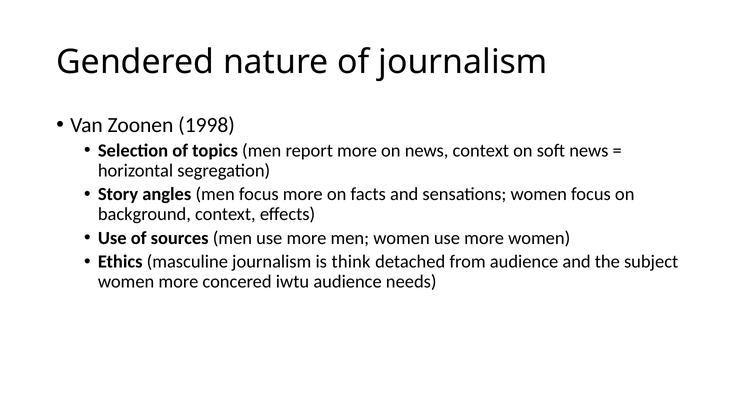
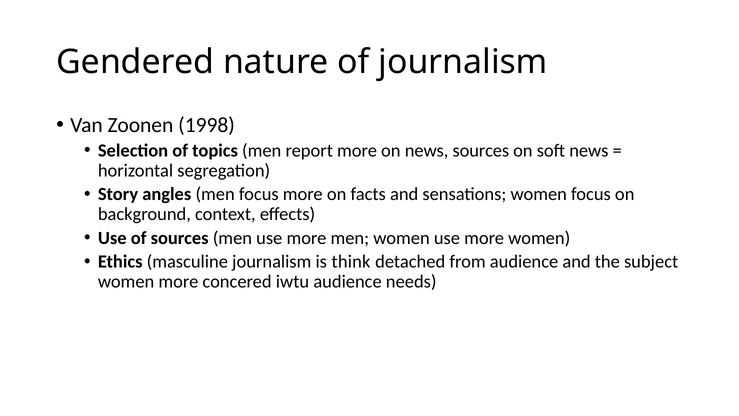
news context: context -> sources (481, 150)
